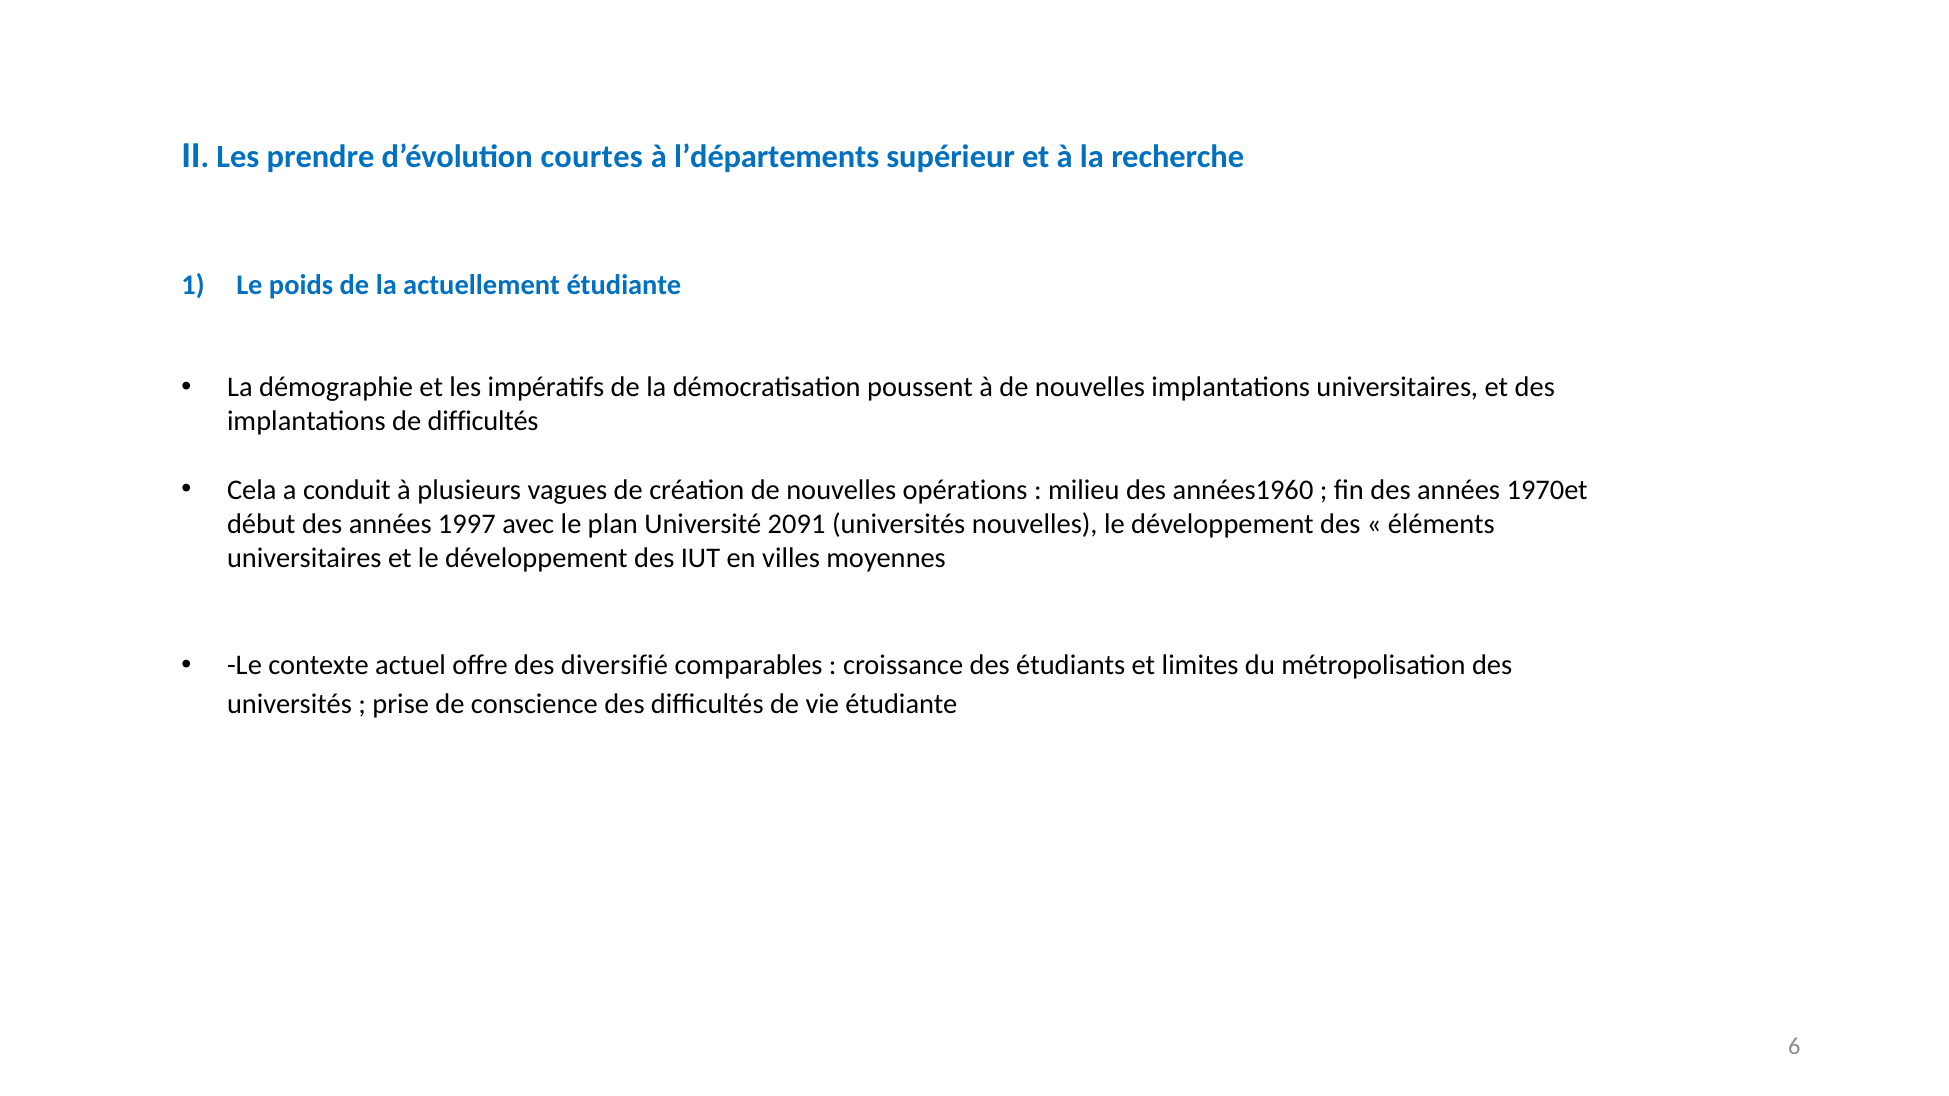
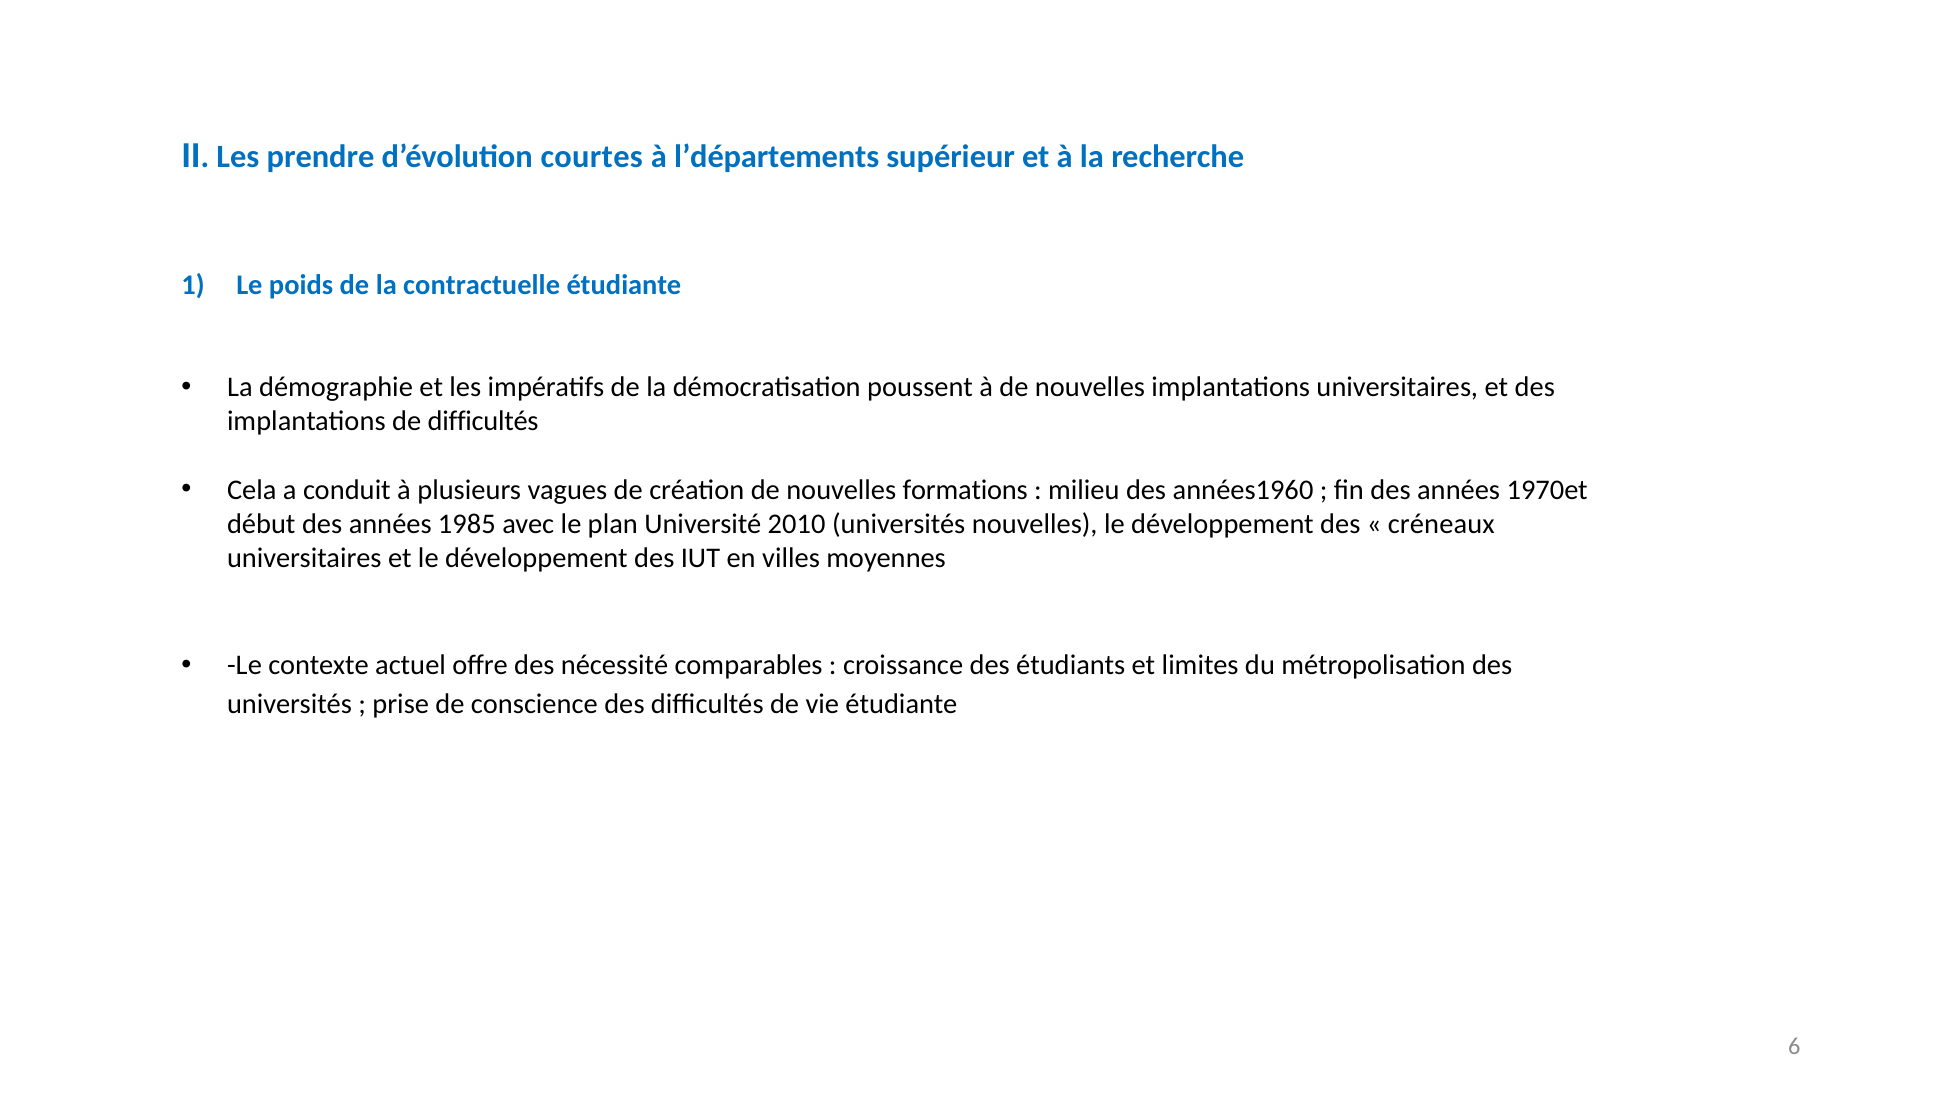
actuellement: actuellement -> contractuelle (482, 285)
opérations: opérations -> formations (965, 490)
1997: 1997 -> 1985 (467, 524)
2091: 2091 -> 2010 (797, 524)
éléments: éléments -> créneaux (1441, 524)
diversifié: diversifié -> nécessité (615, 666)
